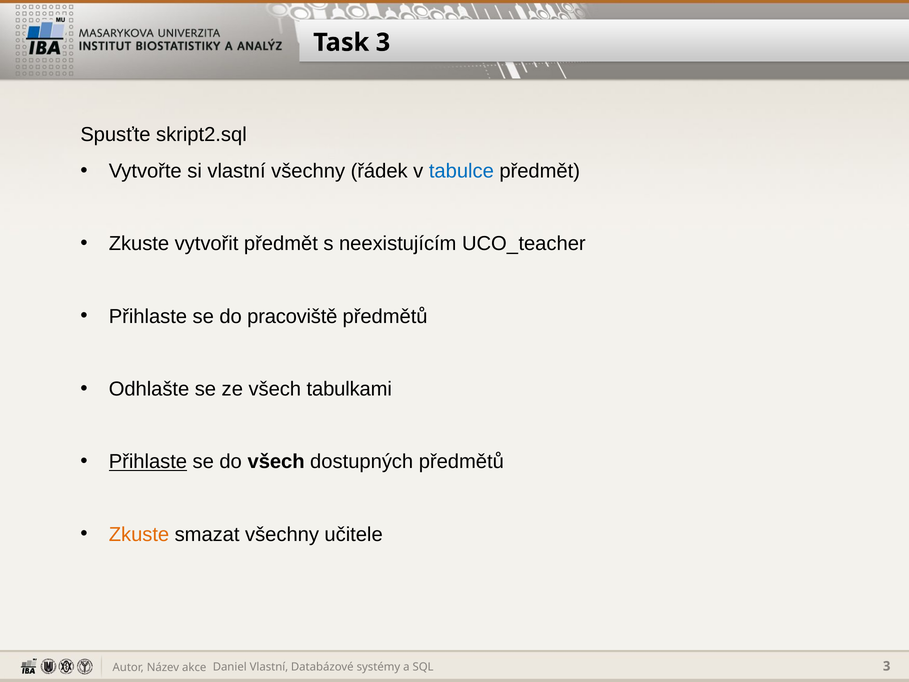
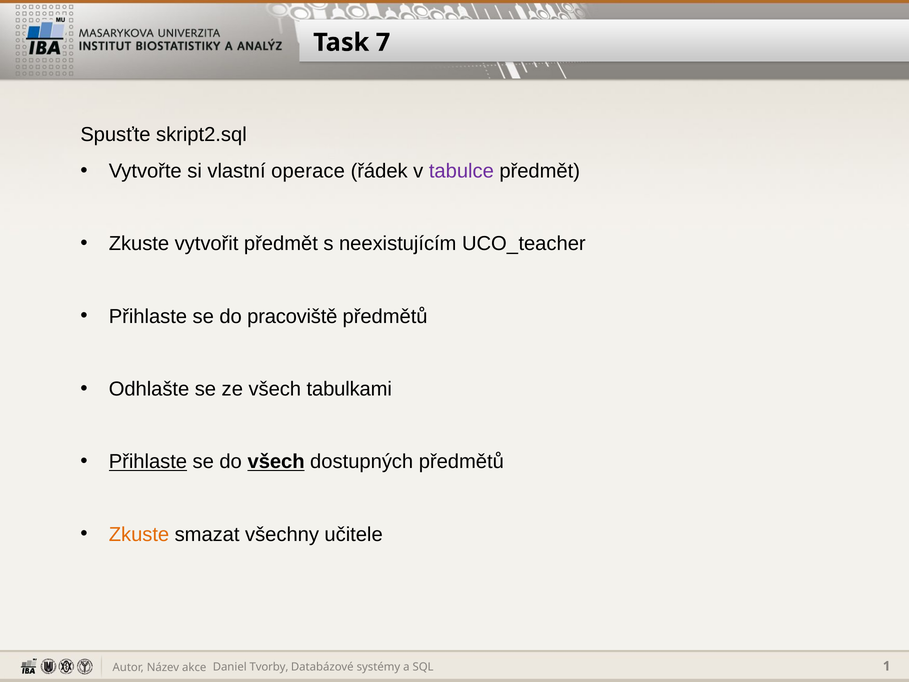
Task 3: 3 -> 7 (383, 42)
vlastní všechny: všechny -> operace (308, 171)
tabulce colour: blue -> purple (461, 171)
všech underline: none -> present (276, 462)
Daniel Vlastní: Vlastní -> Tvorby (269, 667)
SQL 3: 3 -> 1 (887, 666)
